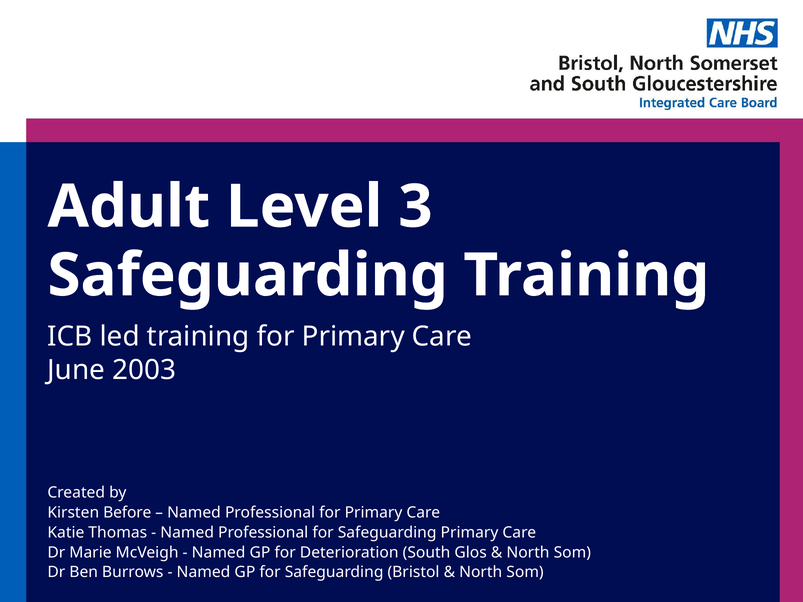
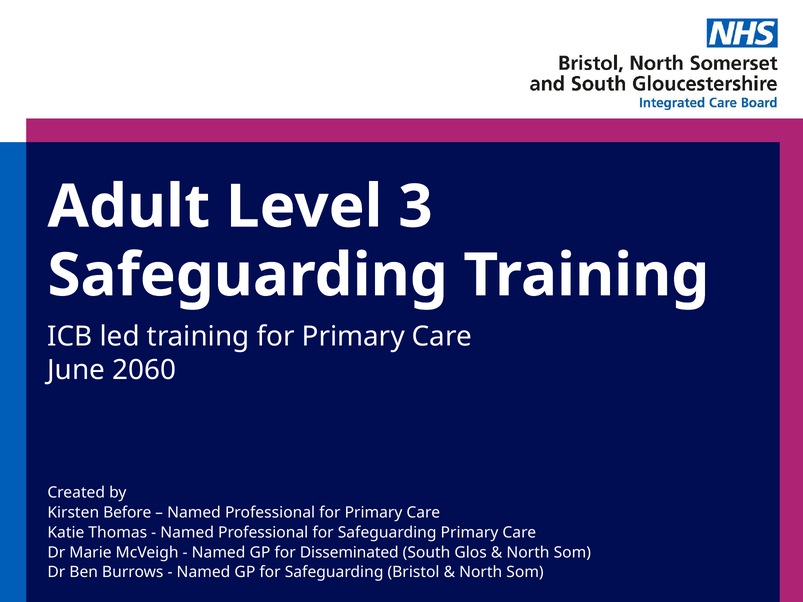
2003: 2003 -> 2060 (144, 370)
Deterioration: Deterioration -> Disseminated (349, 553)
